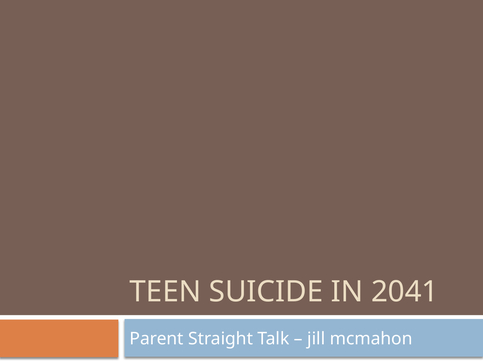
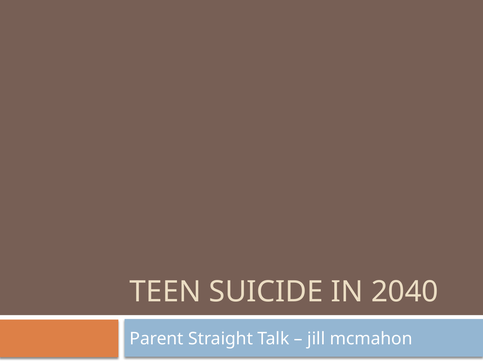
2041: 2041 -> 2040 (405, 292)
